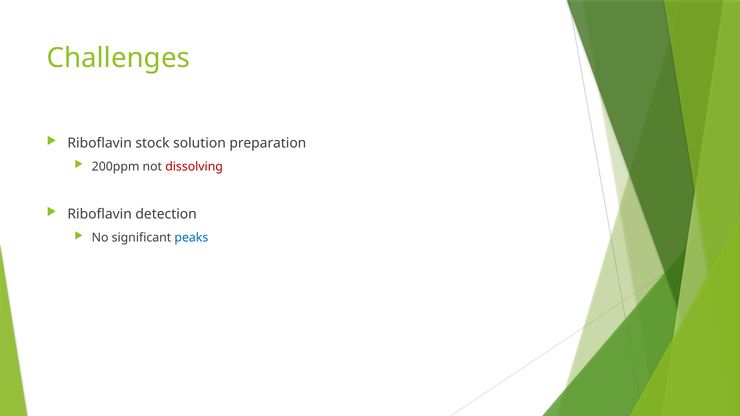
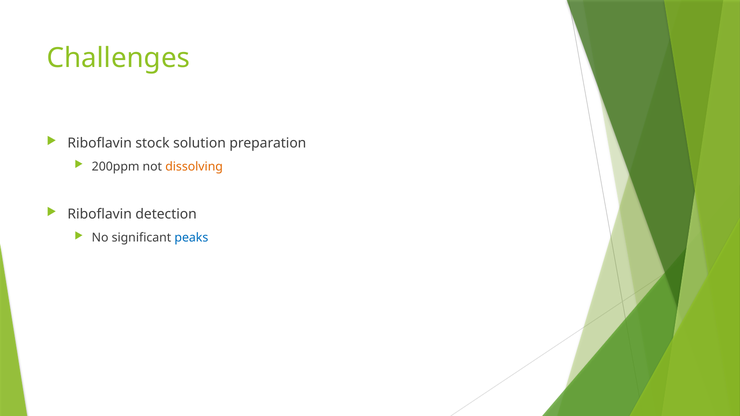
dissolving colour: red -> orange (194, 167)
